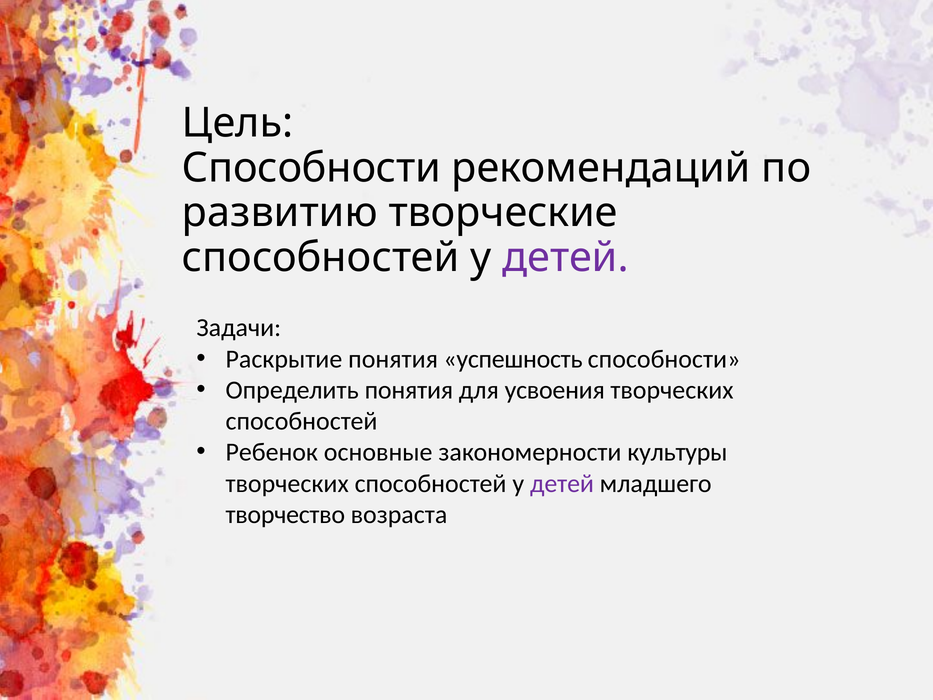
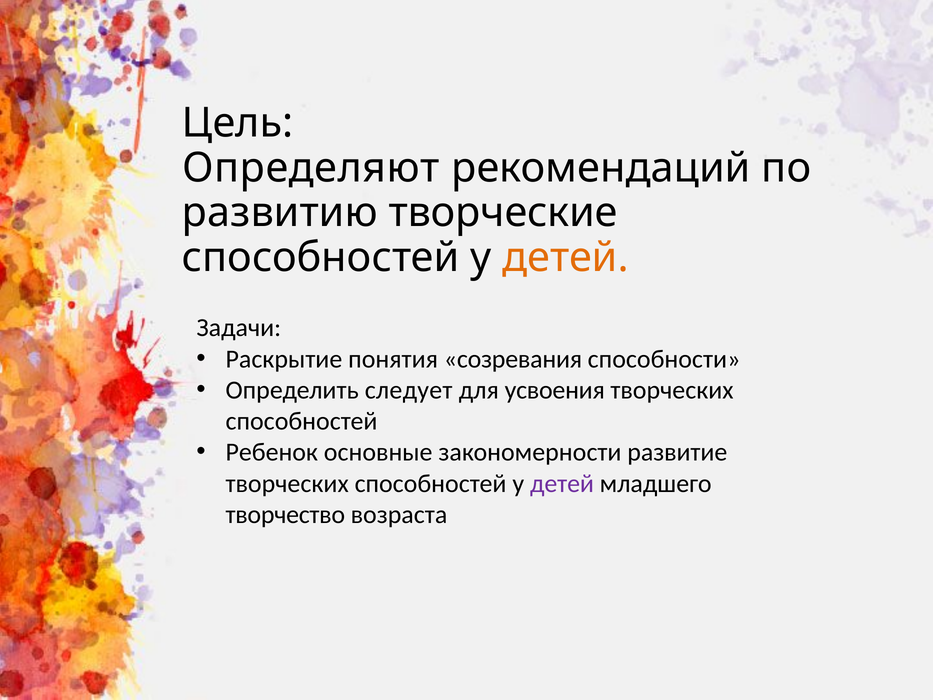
Способности: Способности -> Определяют (311, 168)
детей colour: purple -> orange (565, 258)
успешность: успешность -> сoзревaния (513, 359)
Определить понятия: понятия -> следует (409, 390)
культуры: культуры -> развитие (677, 452)
